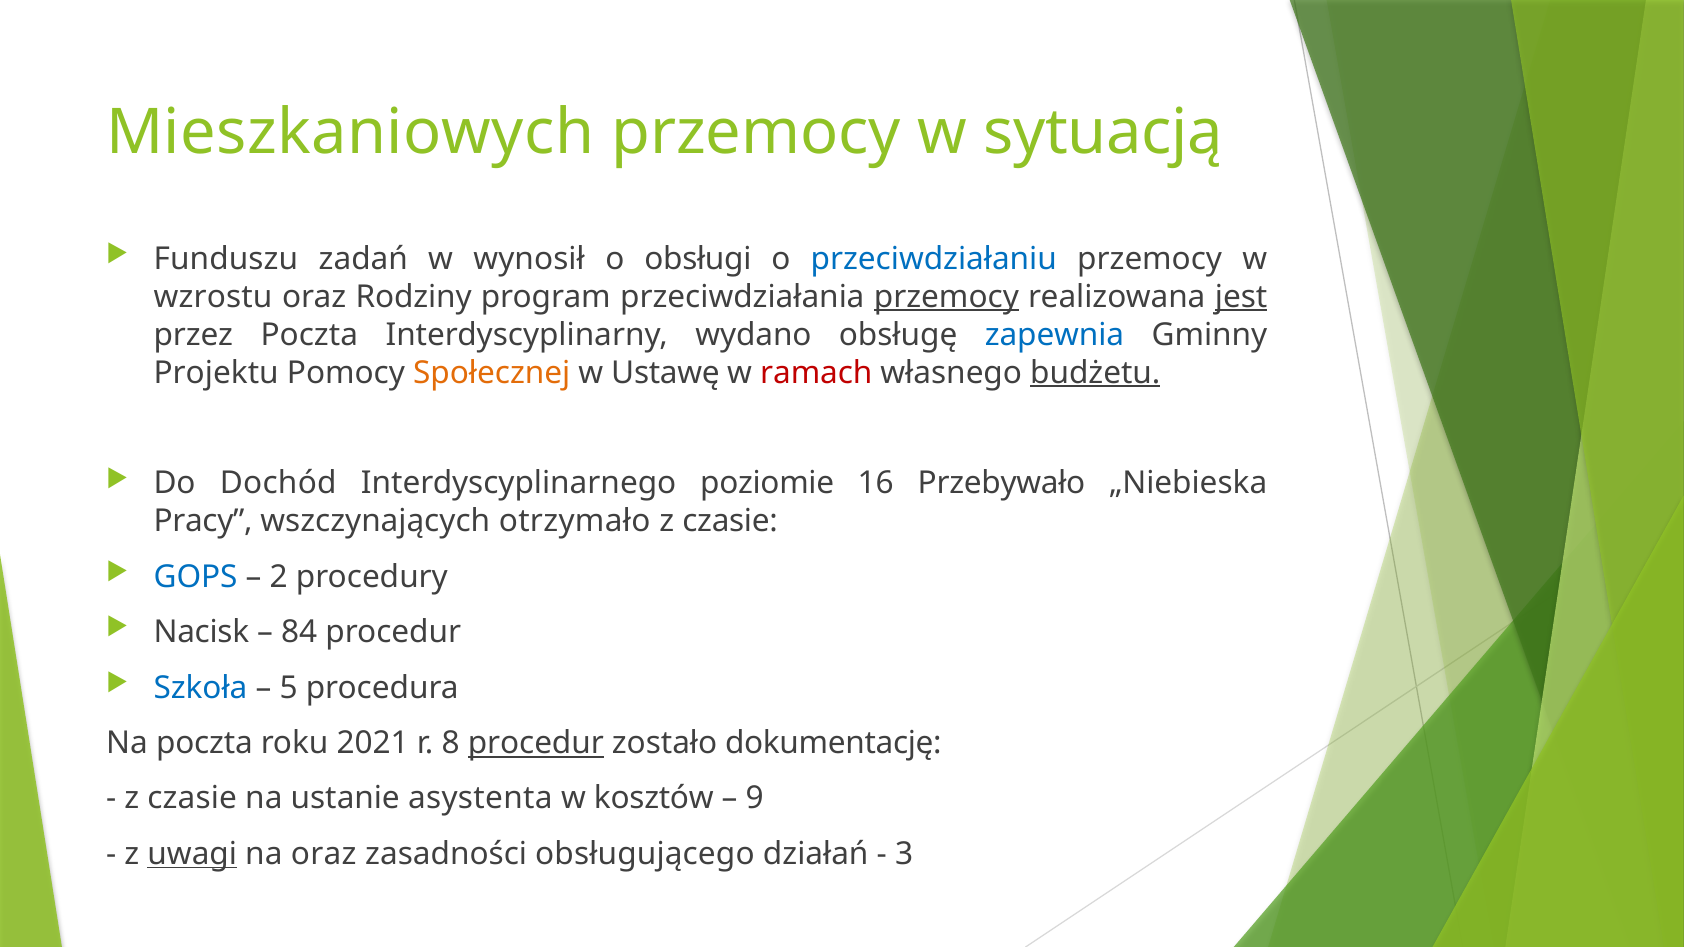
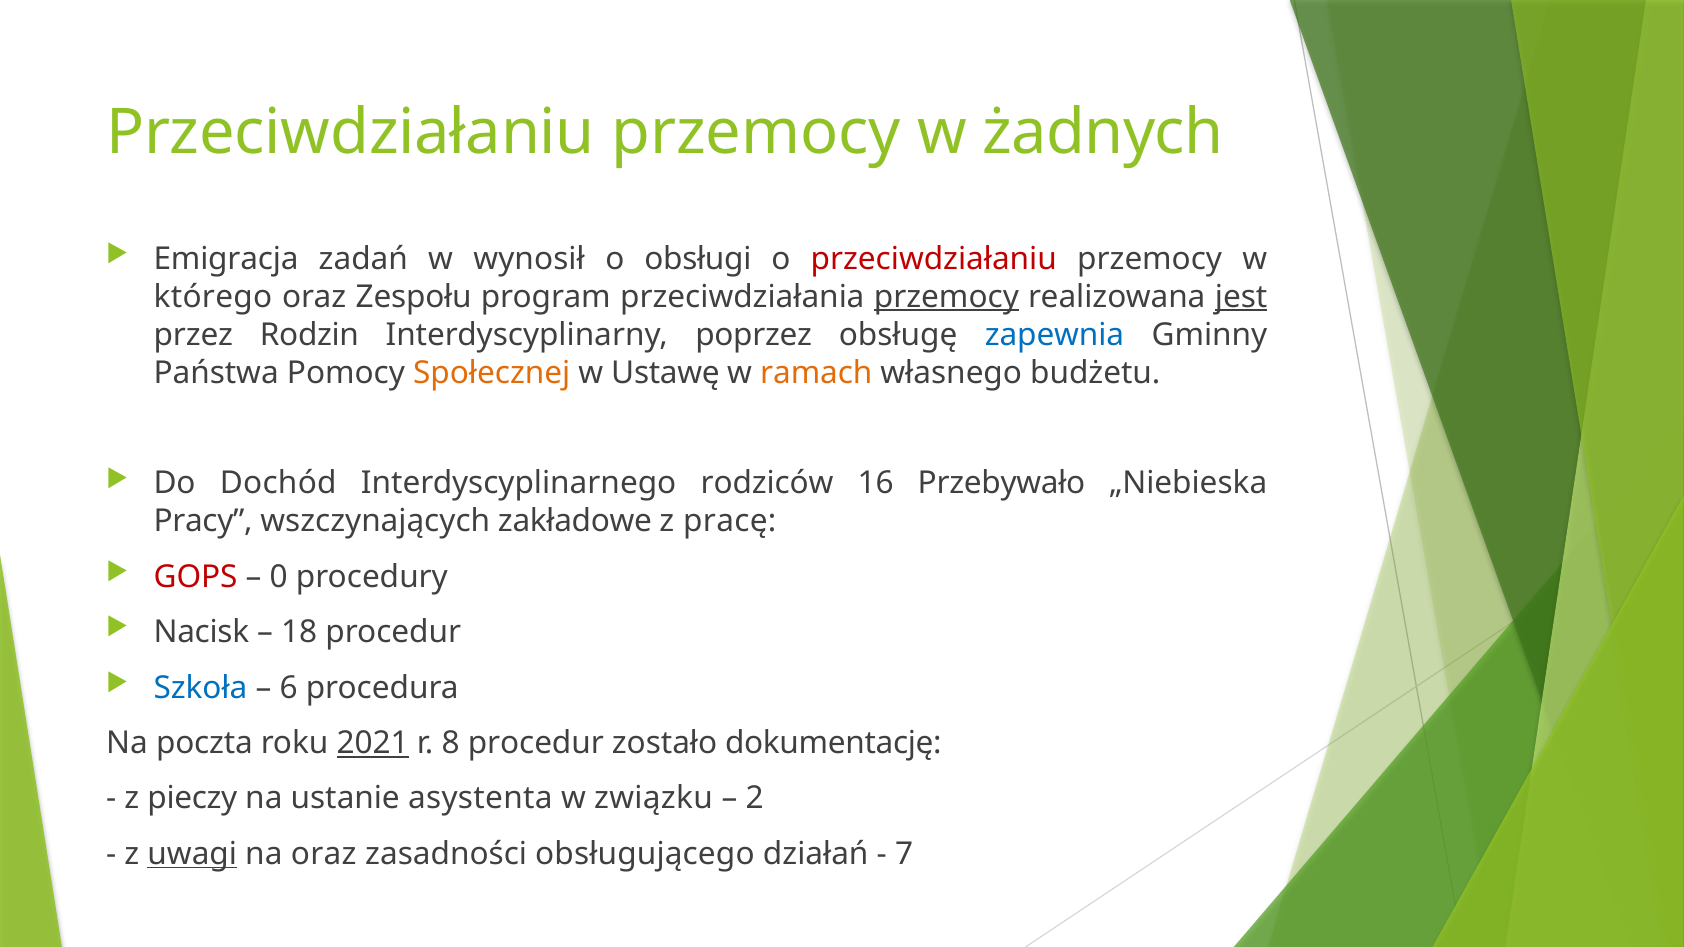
Mieszkaniowych: Mieszkaniowych -> Przeciwdziałaniu (351, 133)
sytuacją: sytuacją -> żadnych (1103, 133)
Funduszu: Funduszu -> Emigracja (226, 259)
przeciwdziałaniu colour: blue -> red (934, 259)
wzrostu: wzrostu -> którego (213, 297)
Rodziny: Rodziny -> Zespołu (414, 297)
przez Poczta: Poczta -> Rodzin (309, 335)
wydano: wydano -> poprzez (754, 335)
Projektu: Projektu -> Państwa (216, 373)
ramach colour: red -> orange (816, 373)
budżetu underline: present -> none (1095, 373)
poziomie: poziomie -> rodziców (767, 484)
otrzymało: otrzymało -> zakładowe (575, 521)
czasie: czasie -> pracę (730, 521)
GOPS colour: blue -> red (196, 577)
2: 2 -> 0 (279, 577)
84: 84 -> 18 (299, 632)
5: 5 -> 6 (289, 688)
2021 underline: none -> present (373, 743)
procedur underline: present -> none (536, 743)
czasie: czasie -> pieczy (192, 799)
kosztów: kosztów -> związku (654, 799)
9: 9 -> 2 (755, 799)
3: 3 -> 7 (904, 854)
